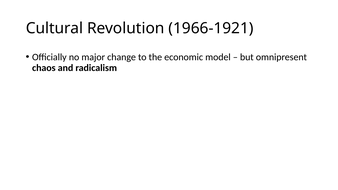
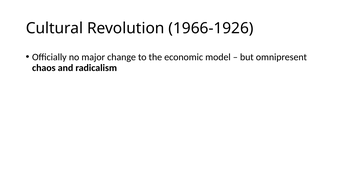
1966-1921: 1966-1921 -> 1966-1926 (211, 28)
